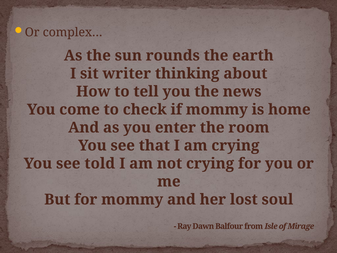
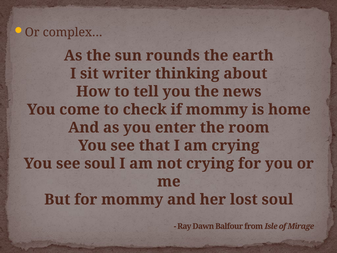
see told: told -> soul (100, 163)
